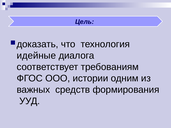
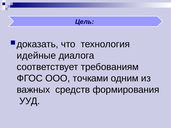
истории: истории -> точками (90, 78)
